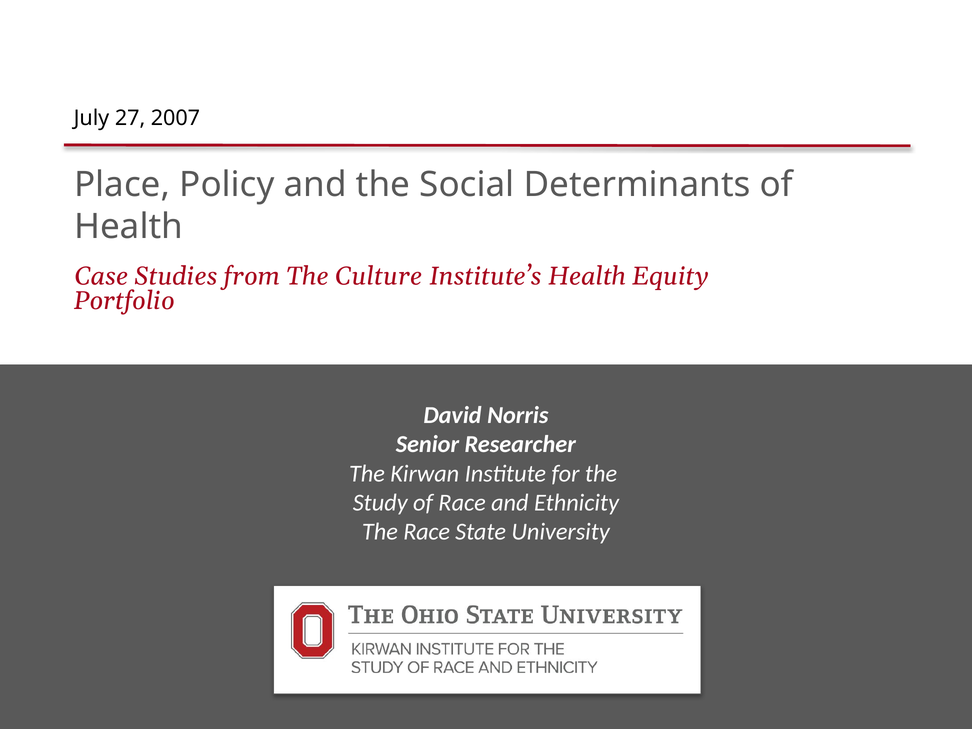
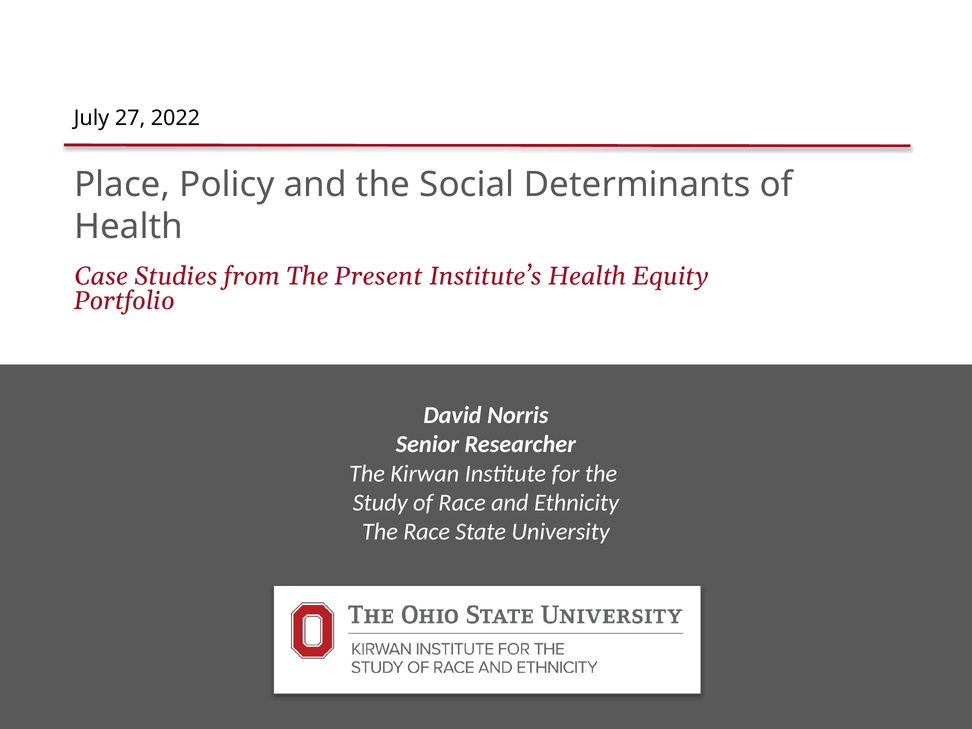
2007: 2007 -> 2022 (175, 118)
Culture: Culture -> Present (379, 276)
